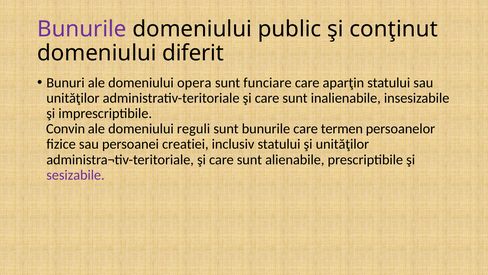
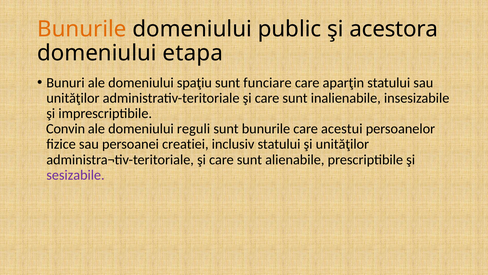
Bunurile colour: purple -> orange (82, 29)
conţinut: conţinut -> acestora (394, 29)
diferit: diferit -> etapa (193, 53)
opera: opera -> spaţiu (194, 83)
termen: termen -> acestui (342, 129)
